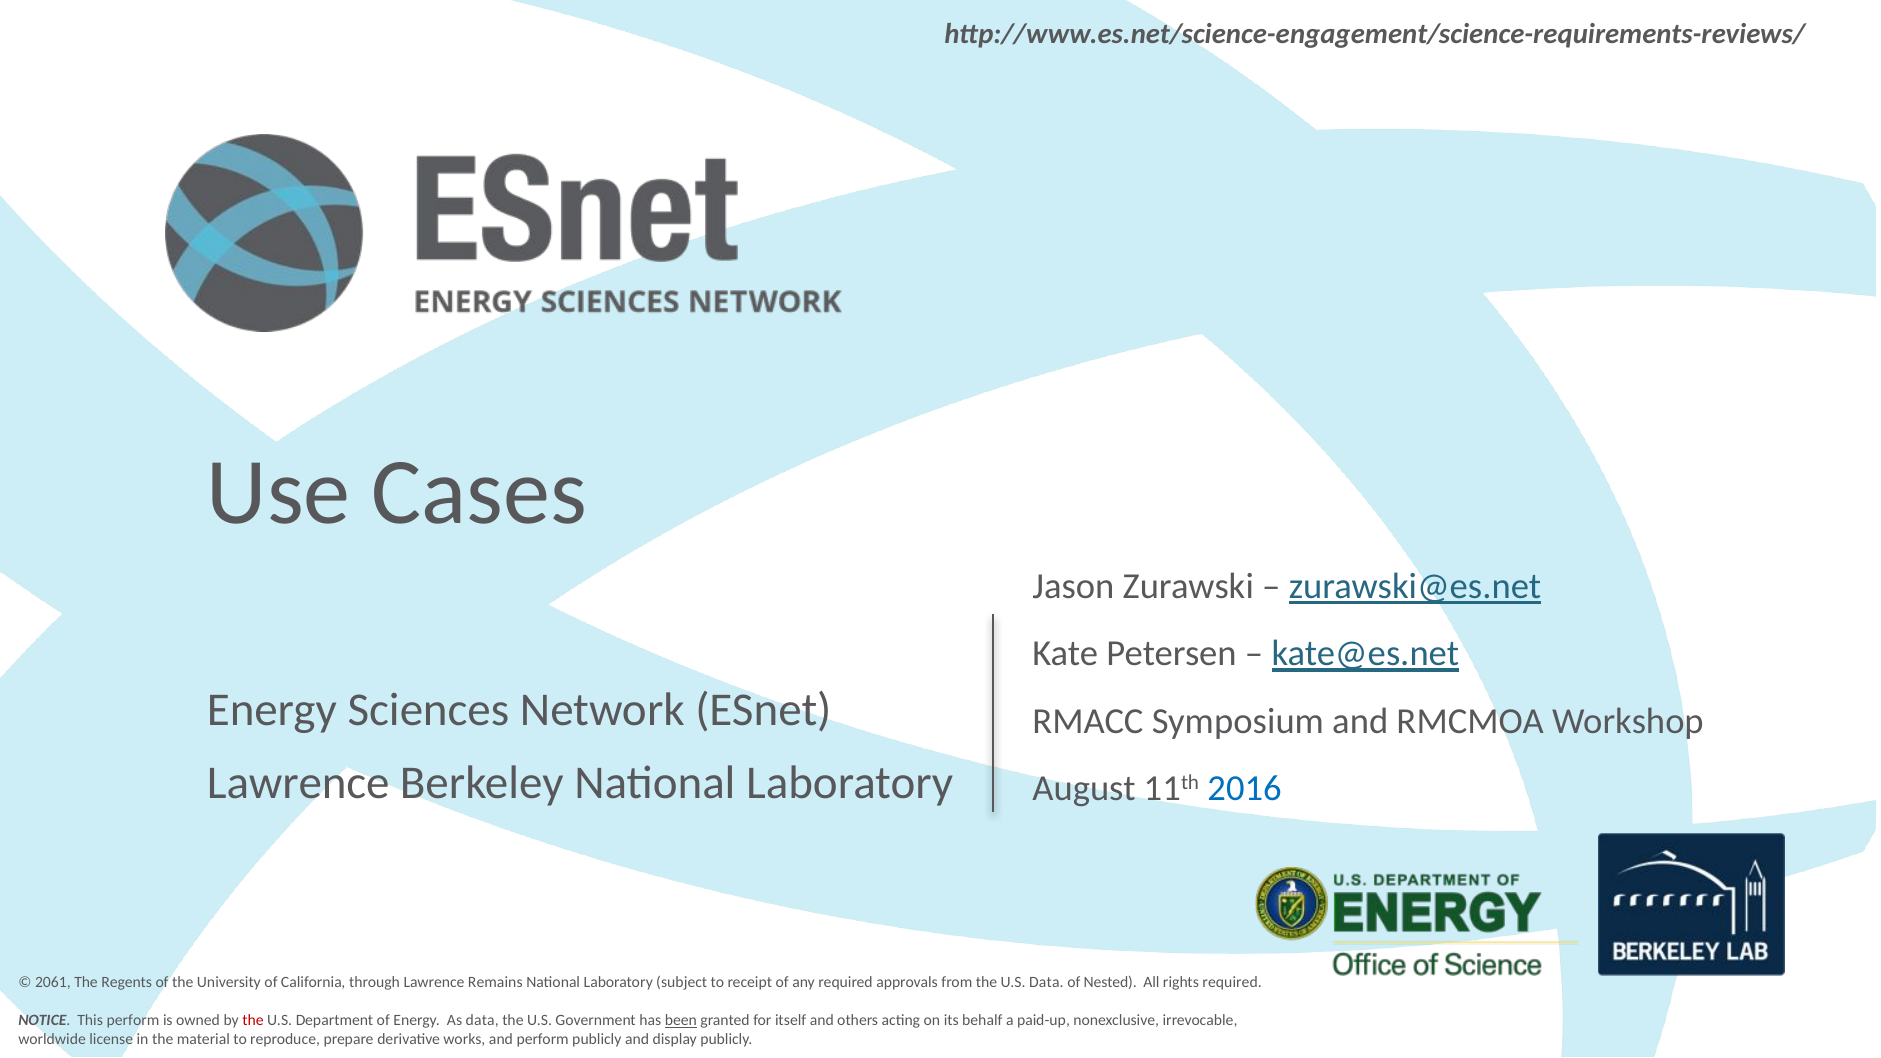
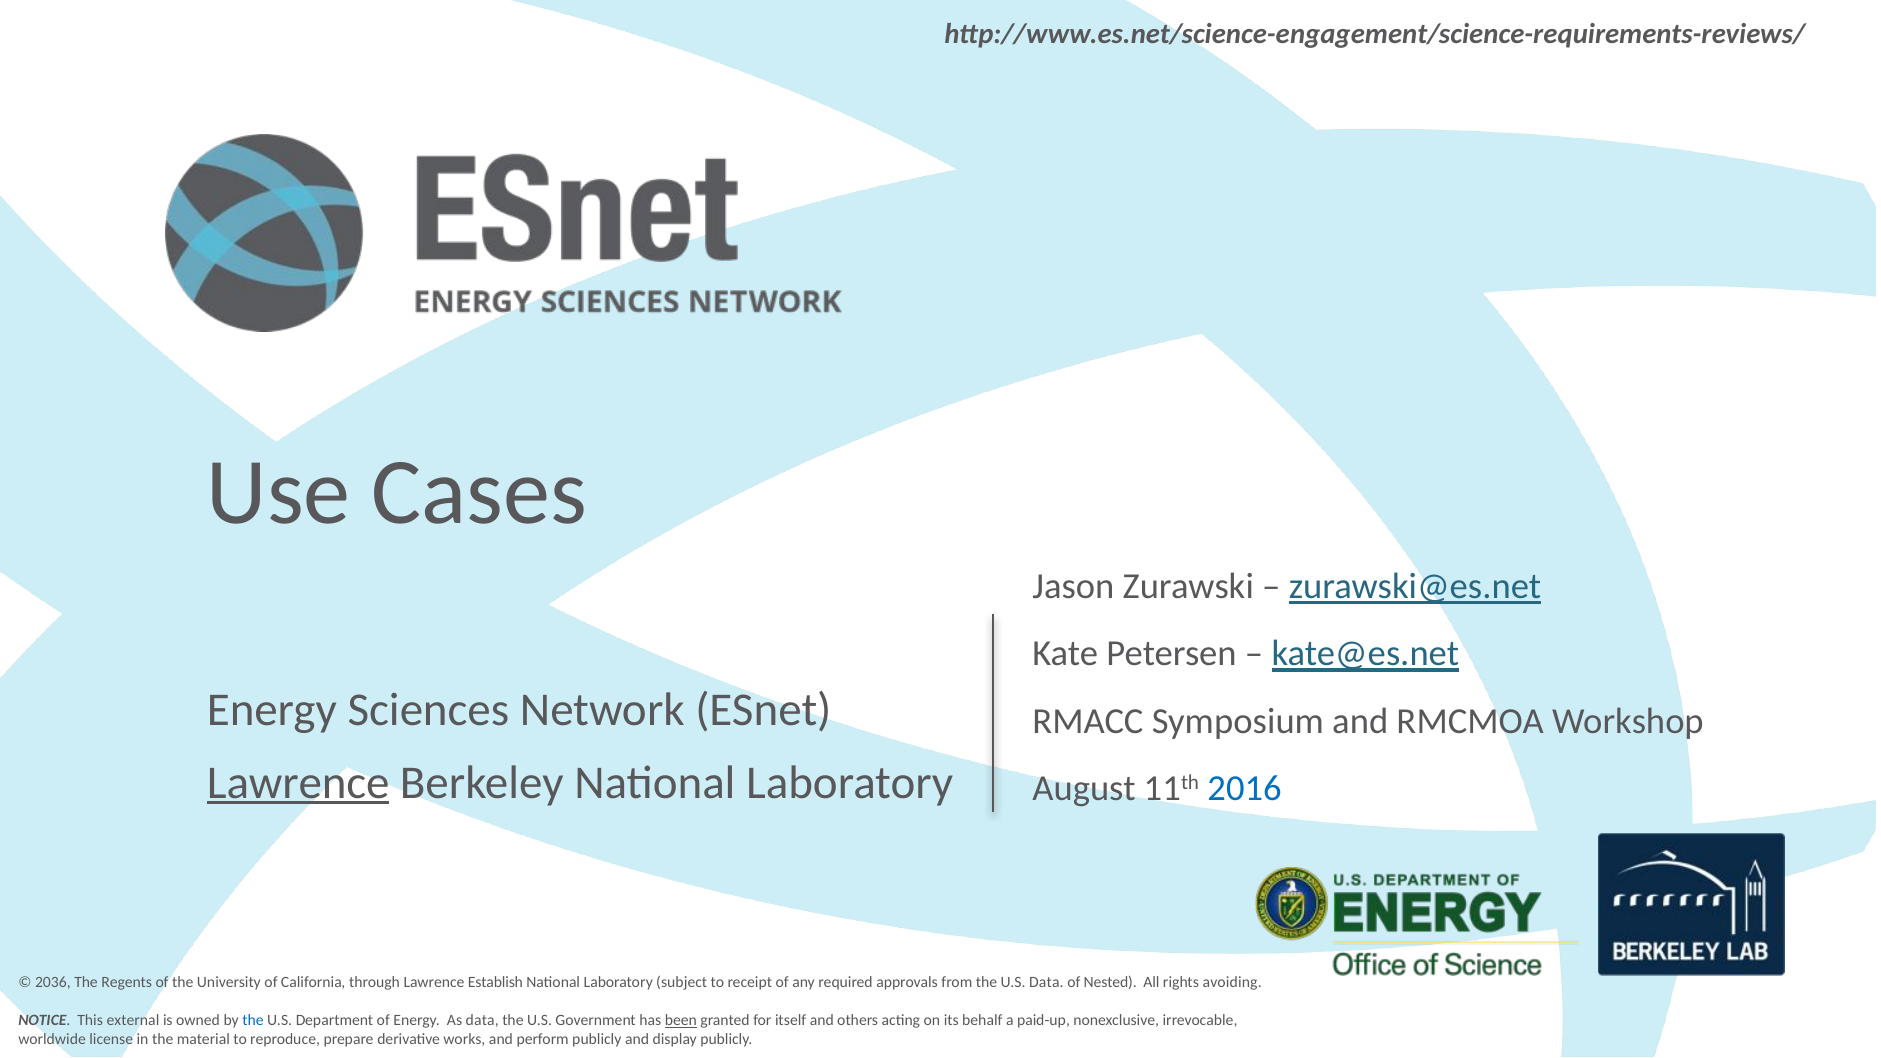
Lawrence underline: none -> present (298, 783)
2061: 2061 -> 2036 (53, 983)
Remains: Remains -> Establish (495, 983)
rights required: required -> avoiding (1232, 983)
This perform: perform -> external (133, 1020)
the colour: red -> blue (253, 1020)
